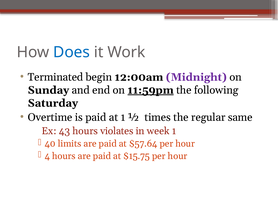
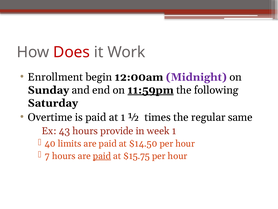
Does colour: blue -> red (72, 52)
Terminated: Terminated -> Enrollment (55, 77)
violates: violates -> provide (117, 131)
$57.64: $57.64 -> $14.50 (143, 143)
4: 4 -> 7 (47, 156)
paid underline: none -> present (102, 156)
